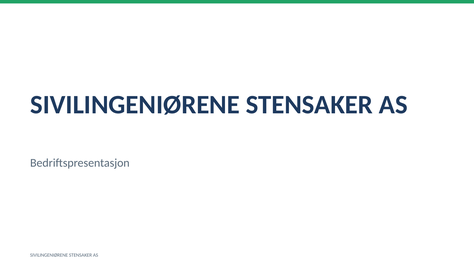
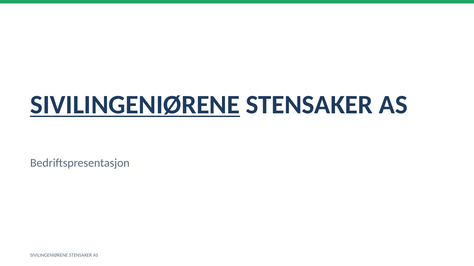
SIVILINGENIØRENE underline: none -> present (135, 105)
